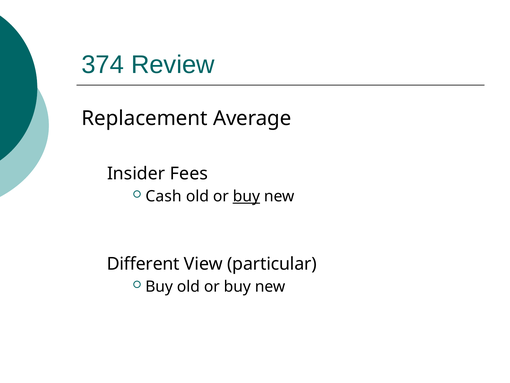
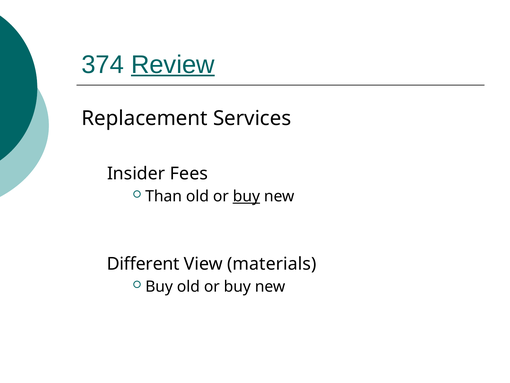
Review underline: none -> present (173, 64)
Average: Average -> Services (252, 118)
Cash: Cash -> Than (164, 196)
particular: particular -> materials (272, 263)
